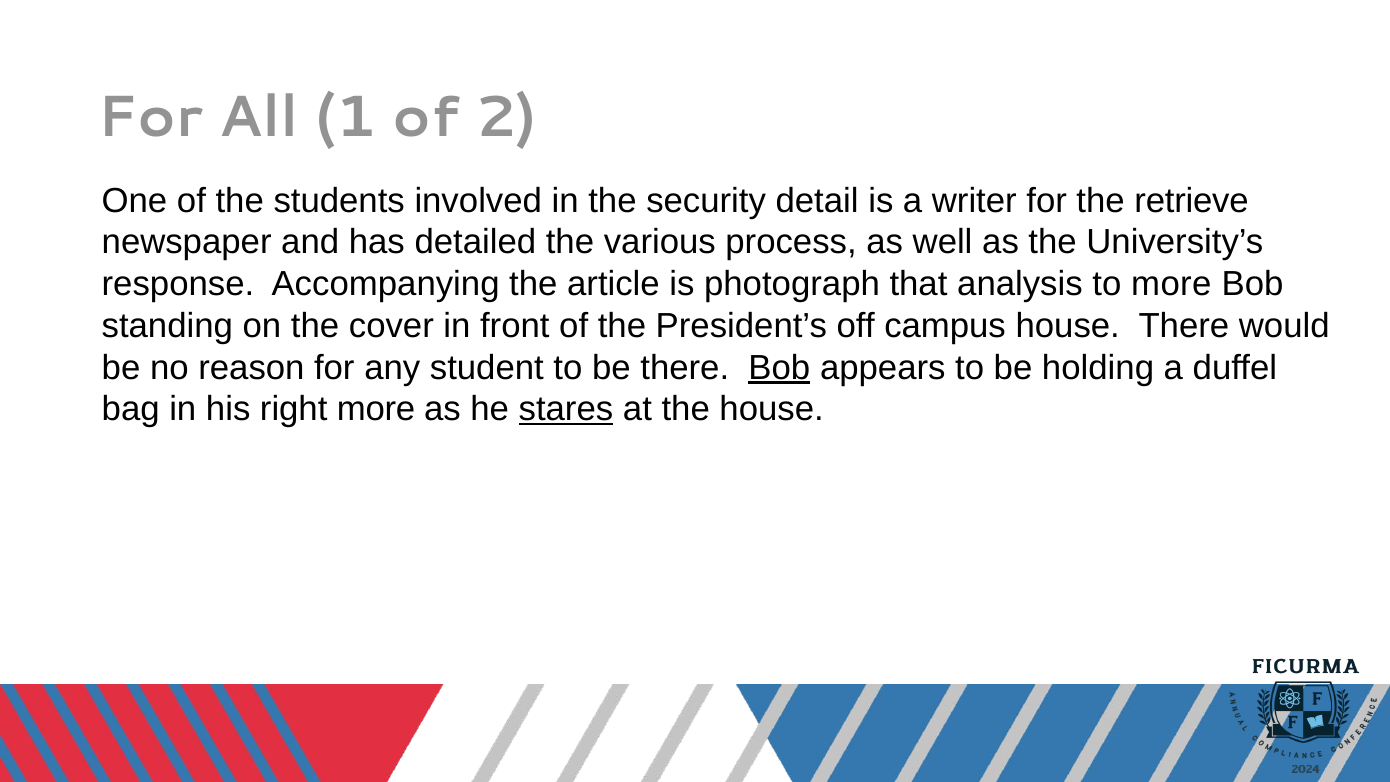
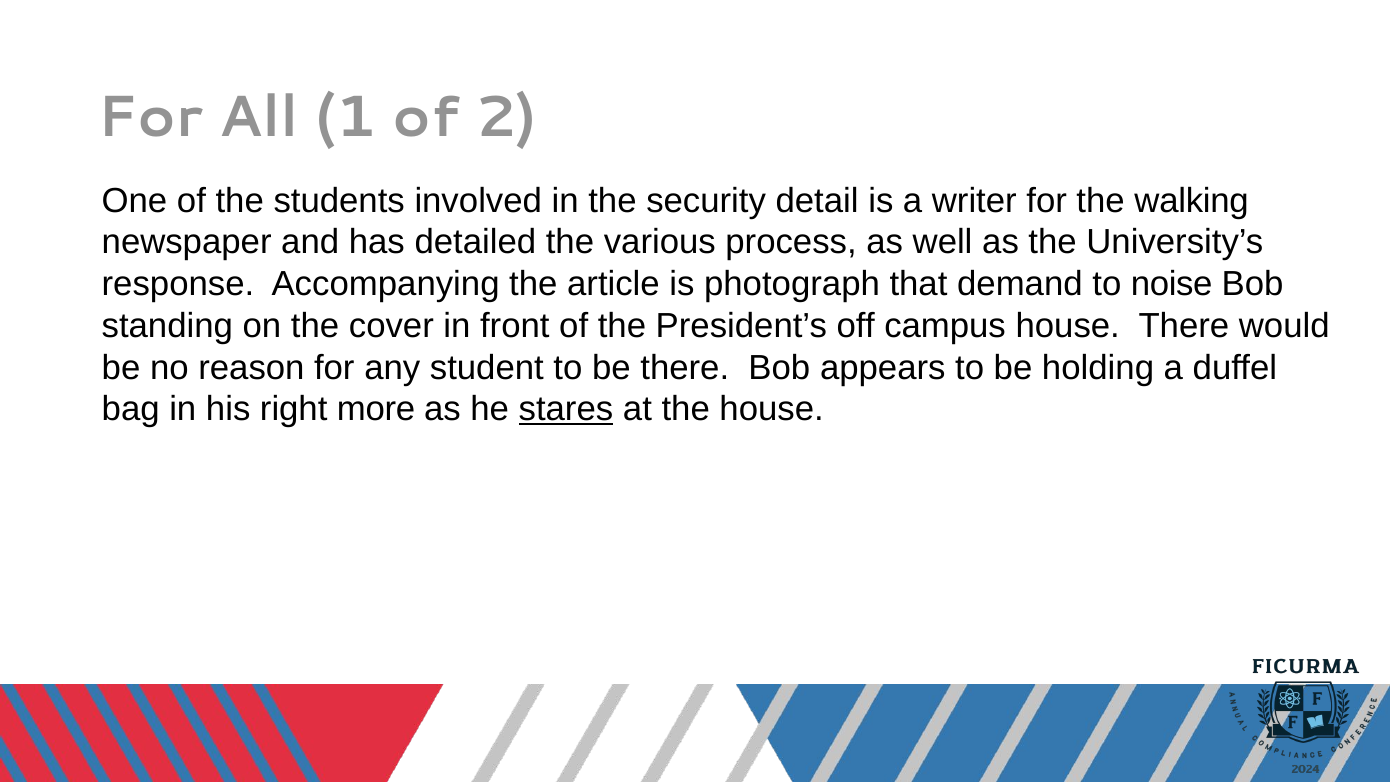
retrieve: retrieve -> walking (1192, 201)
analysis: analysis -> demand (1020, 284)
to more: more -> noise (1172, 284)
Bob underline: present -> none (779, 368)
